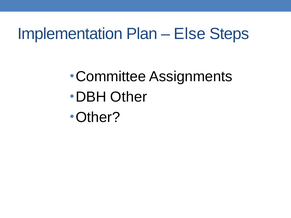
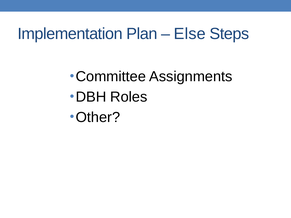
DBH Other: Other -> Roles (129, 97)
